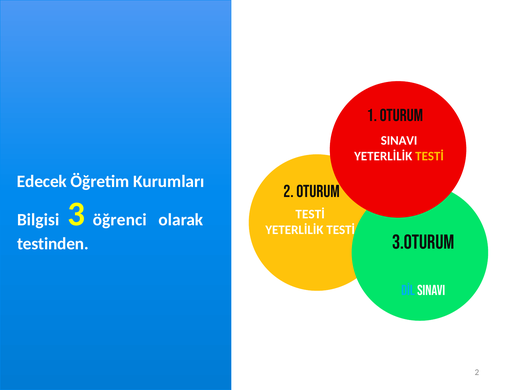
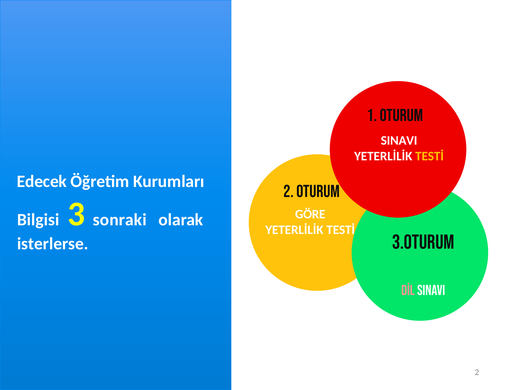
TESTİ: TESTİ -> GÖRE (310, 214)
öğrenci: öğrenci -> sonraki (120, 220)
testinden: testinden -> isterlerse (53, 244)
DİL colour: light blue -> pink (408, 290)
